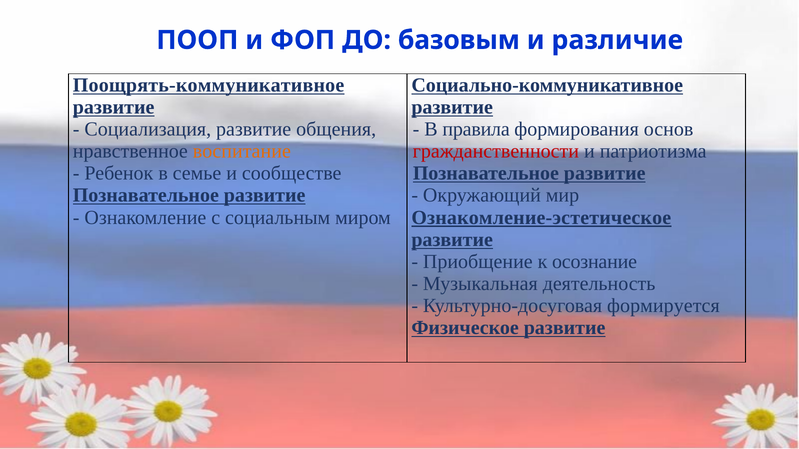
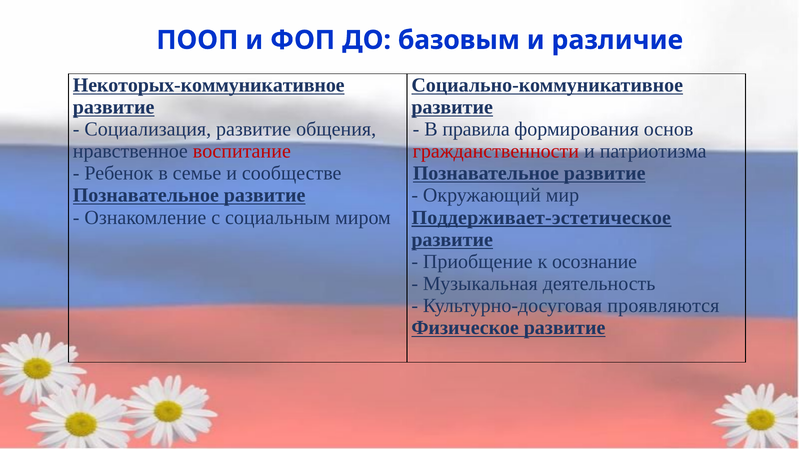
Поощрять-коммуникативное: Поощрять-коммуникативное -> Некоторых-коммуникативное (209, 85)
воспитание colour: orange -> red (242, 151)
Ознакомление-эстетическое: Ознакомление-эстетическое -> Поддерживает-эстетическое (541, 218)
формируется: формируется -> проявляются (663, 306)
